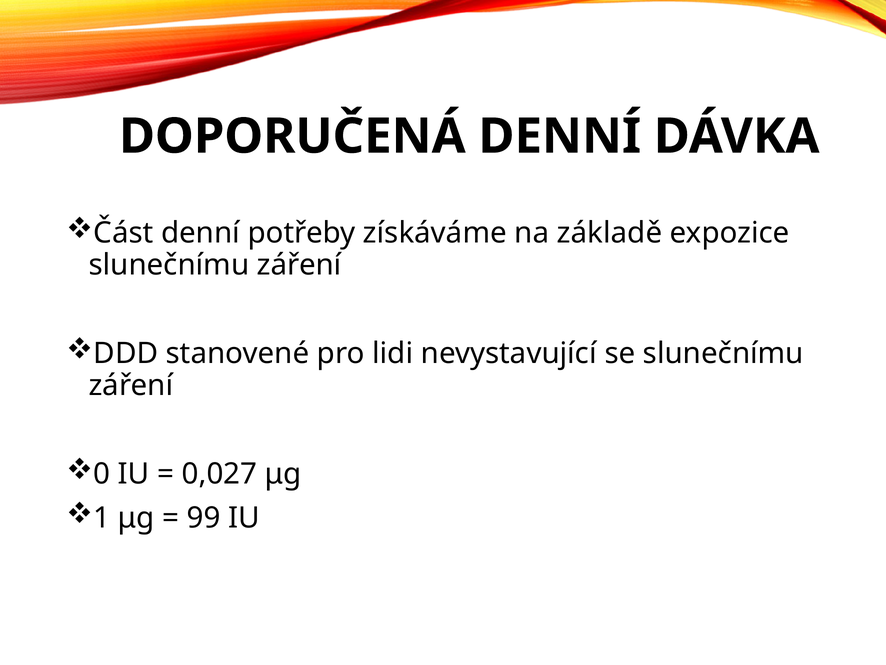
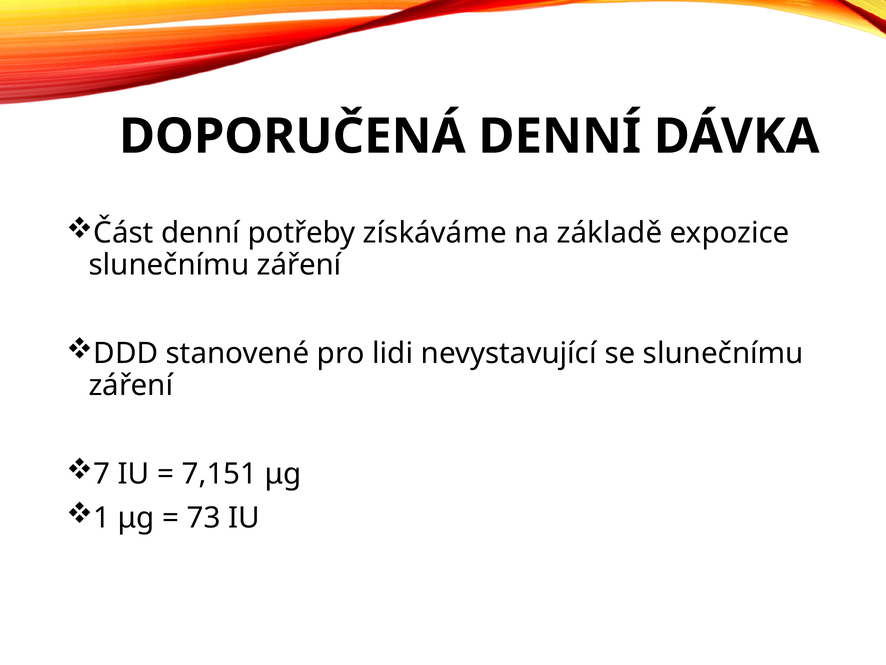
0: 0 -> 7 (102, 473)
0,027: 0,027 -> 7,151 (219, 473)
99: 99 -> 73 (204, 518)
